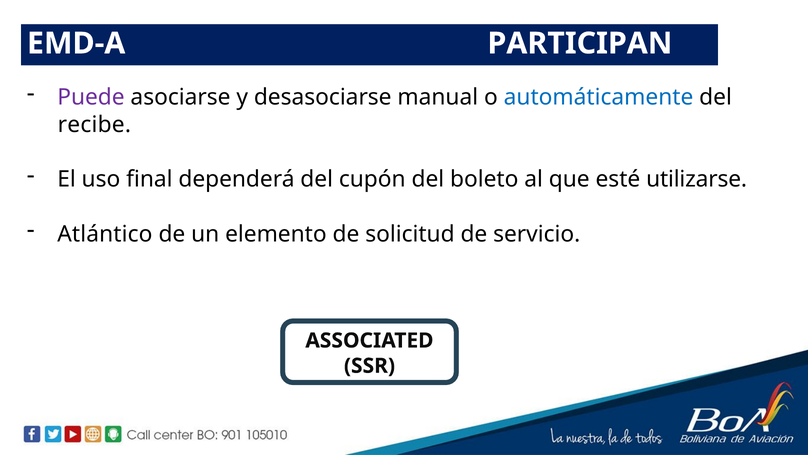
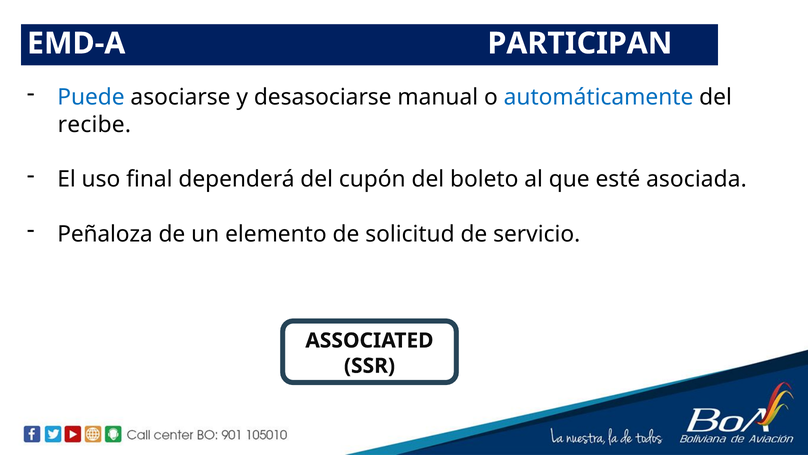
Puede colour: purple -> blue (91, 97)
utilizarse: utilizarse -> asociada (696, 179)
Atlántico: Atlántico -> Peñaloza (105, 234)
